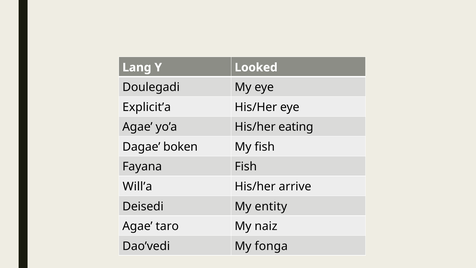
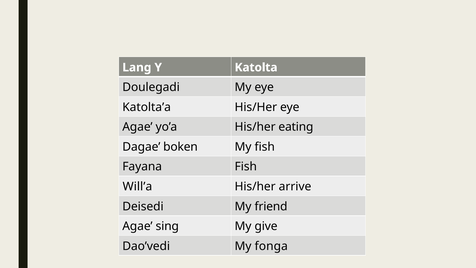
Looked: Looked -> Katolta (256, 67)
Explicit’a: Explicit’a -> Katolta’a (147, 107)
entity: entity -> friend (271, 206)
taro: taro -> sing (167, 226)
naiz: naiz -> give (266, 226)
